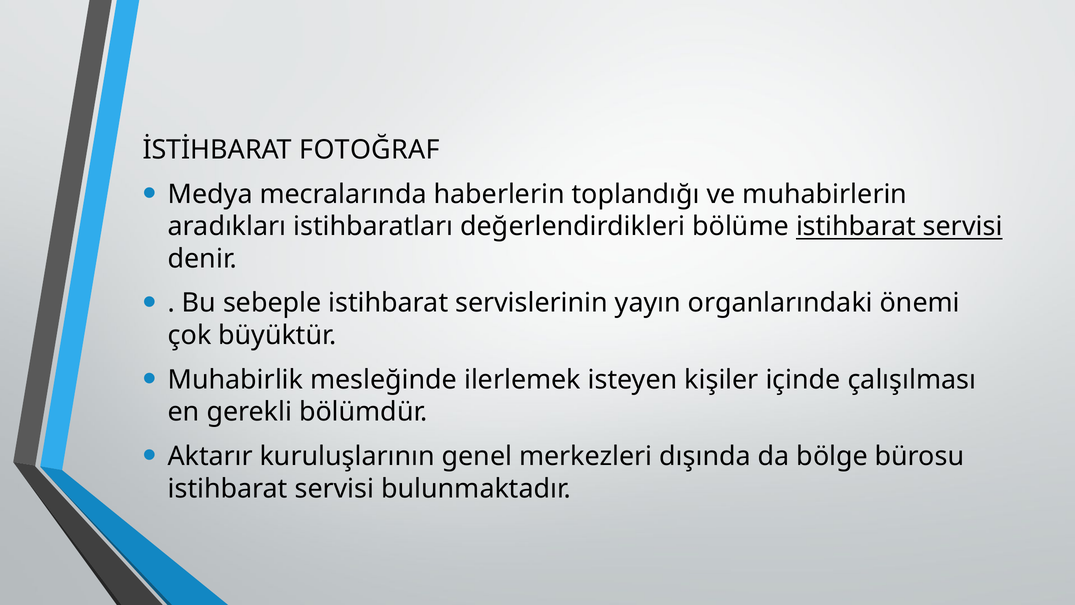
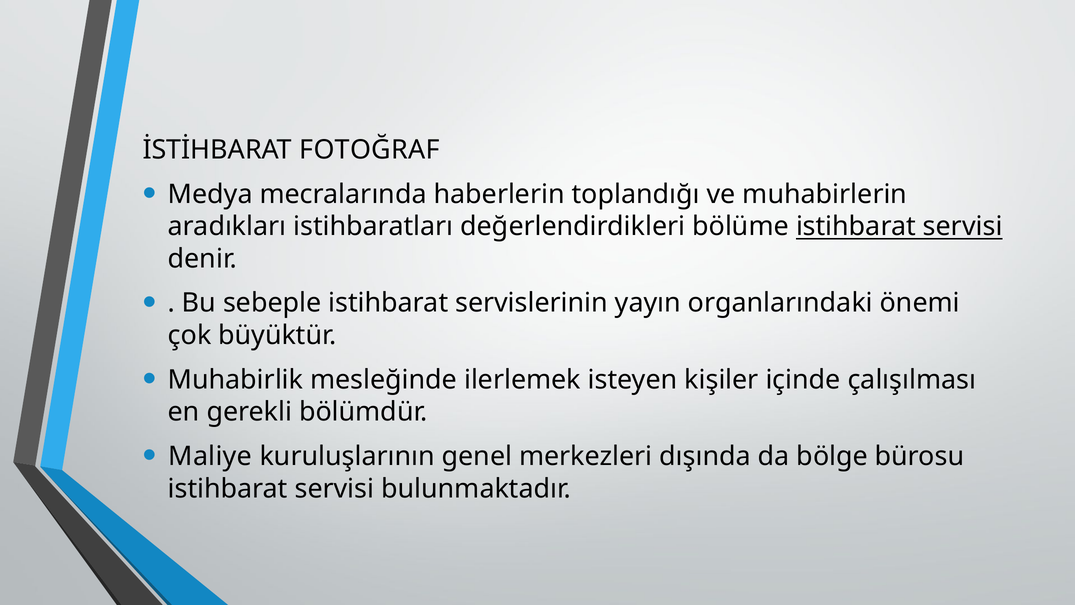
Aktarır: Aktarır -> Maliye (210, 456)
